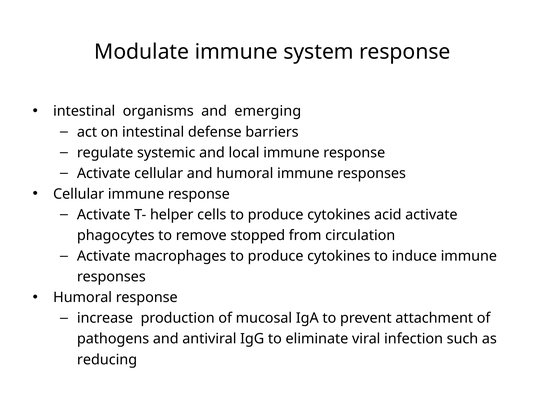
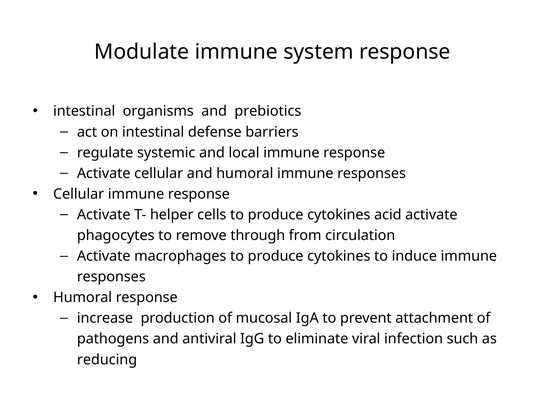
emerging: emerging -> prebiotics (268, 111)
stopped: stopped -> through (258, 235)
